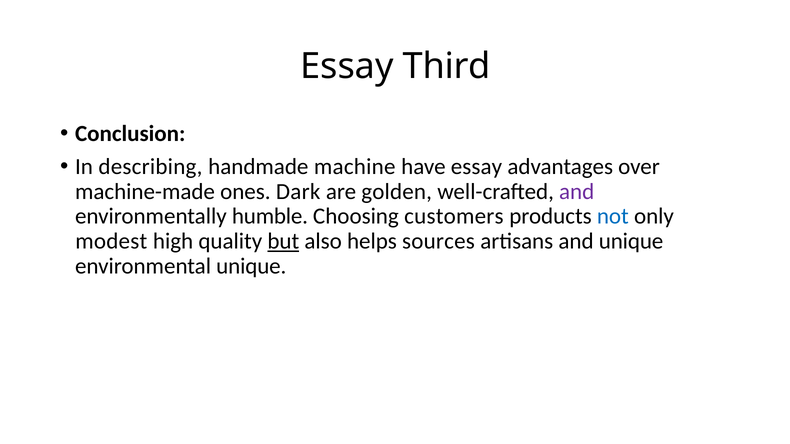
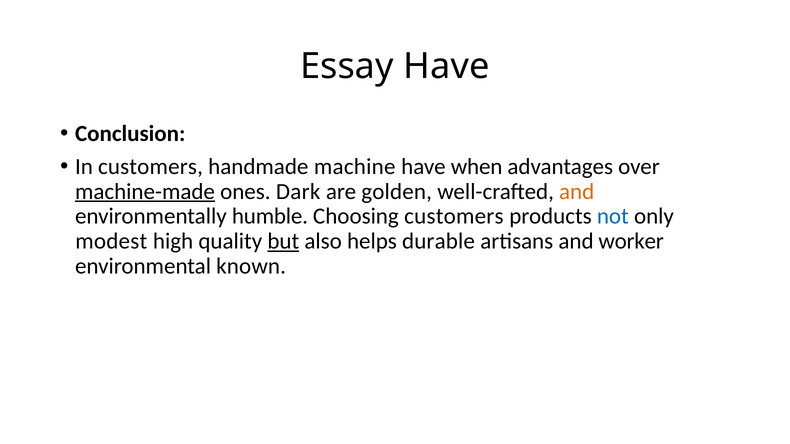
Essay Third: Third -> Have (446, 66)
In describing: describing -> customers (150, 167)
have essay: essay -> when (477, 167)
machine-made underline: none -> present (145, 192)
and colour: purple -> orange (577, 192)
sources: sources -> durable (438, 241)
and unique: unique -> worker (631, 241)
environmental unique: unique -> known (251, 266)
